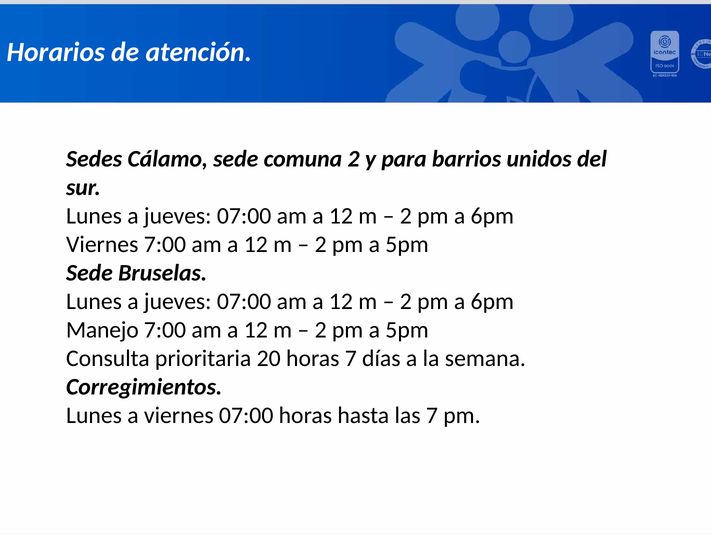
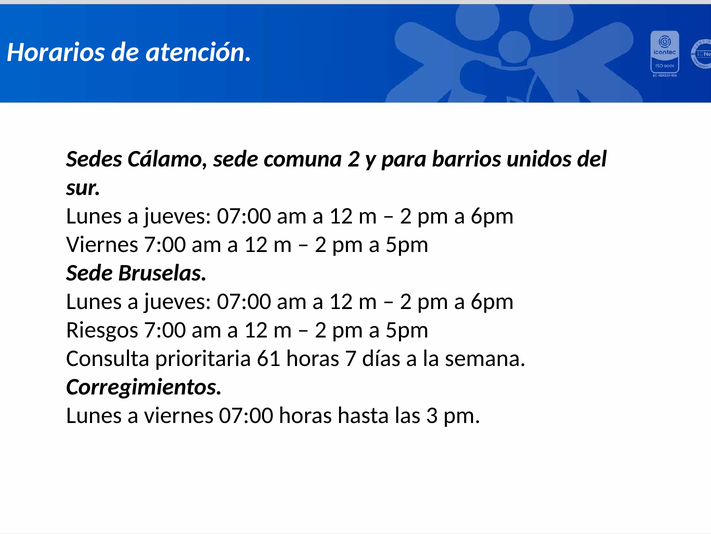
Manejo: Manejo -> Riesgos (102, 329)
20: 20 -> 61 (269, 358)
las 7: 7 -> 3 (432, 415)
